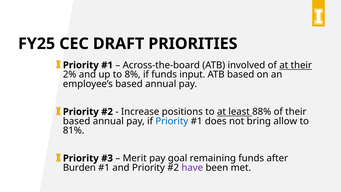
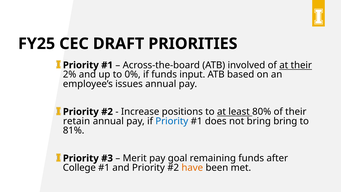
8%: 8% -> 0% (133, 74)
employee’s based: based -> issues (129, 84)
88%: 88% -> 80% (262, 112)
based: based -> retain (77, 121)
bring allow: allow -> bring (285, 121)
Burden: Burden -> College (79, 168)
have colour: purple -> orange (192, 168)
